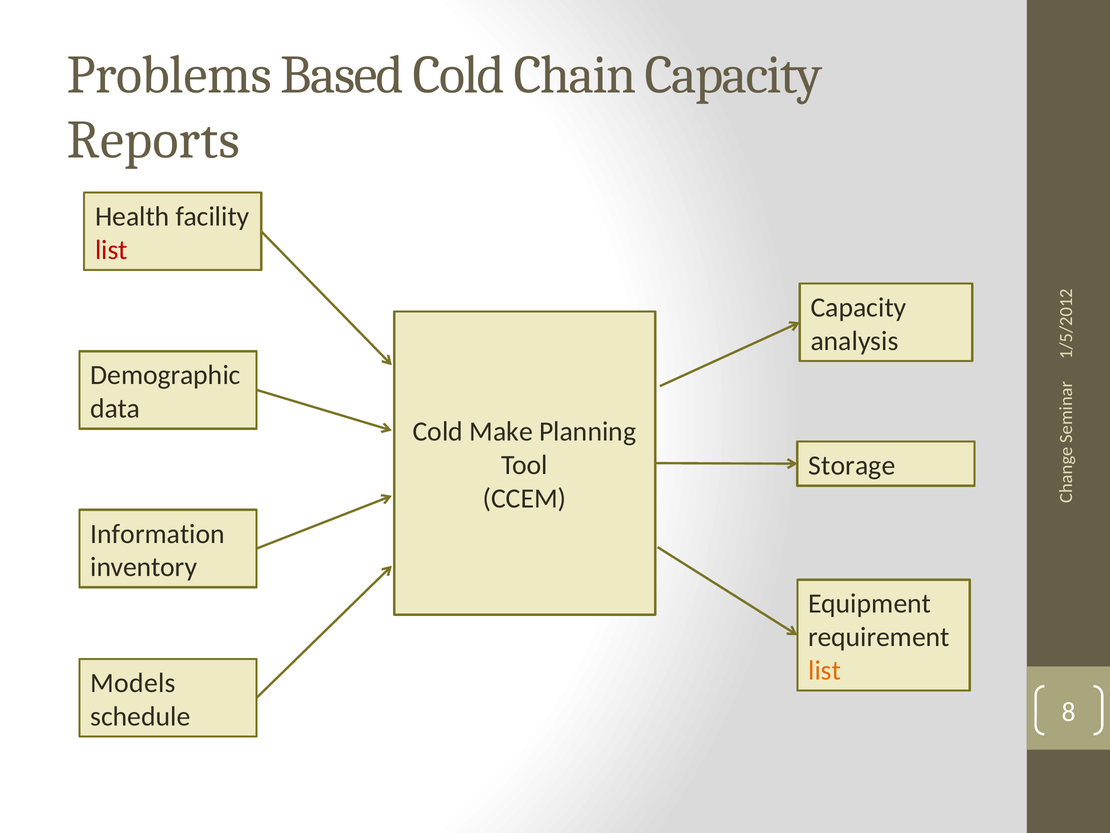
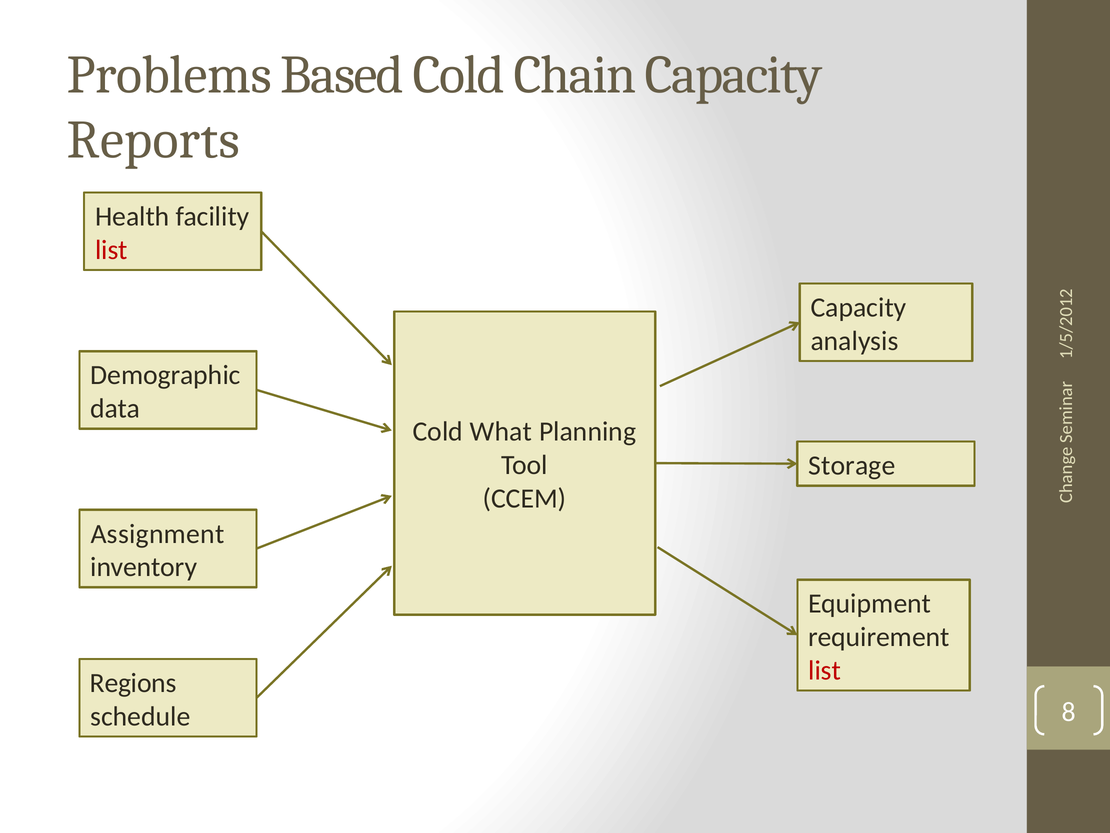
Make: Make -> What (501, 431)
Information: Information -> Assignment (158, 534)
list colour: orange -> red (825, 670)
Models: Models -> Regions (133, 683)
